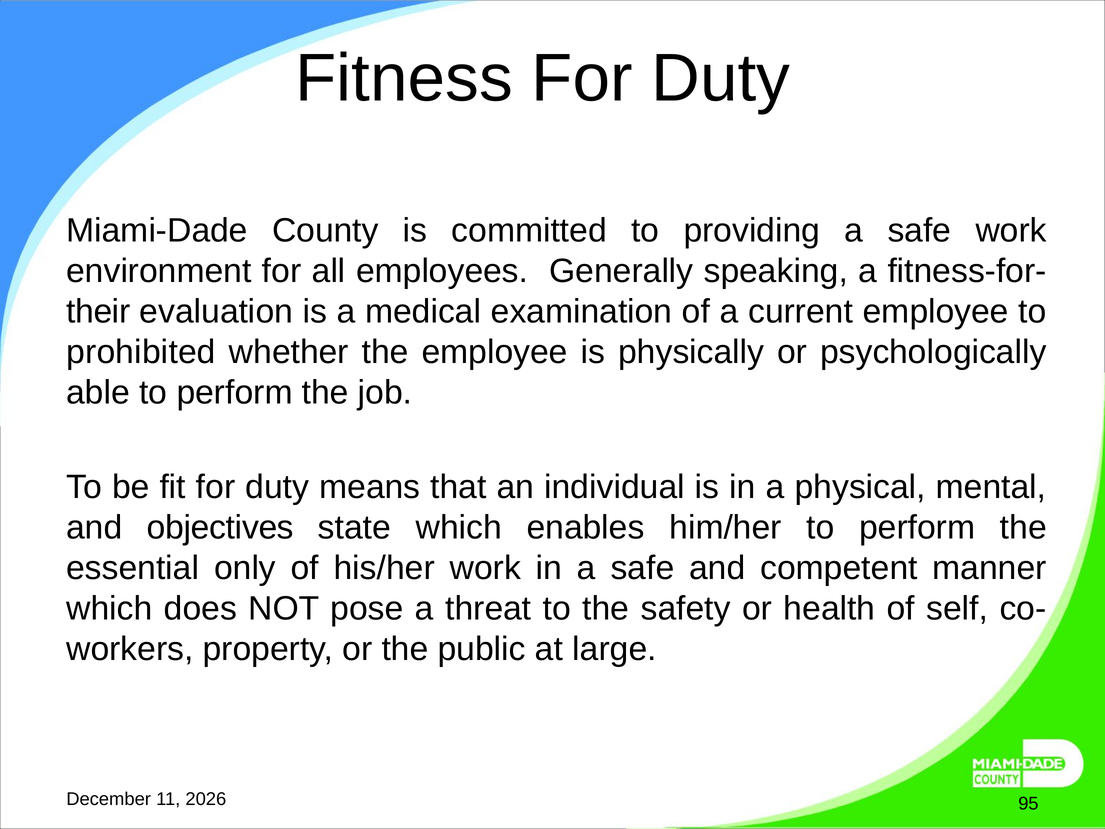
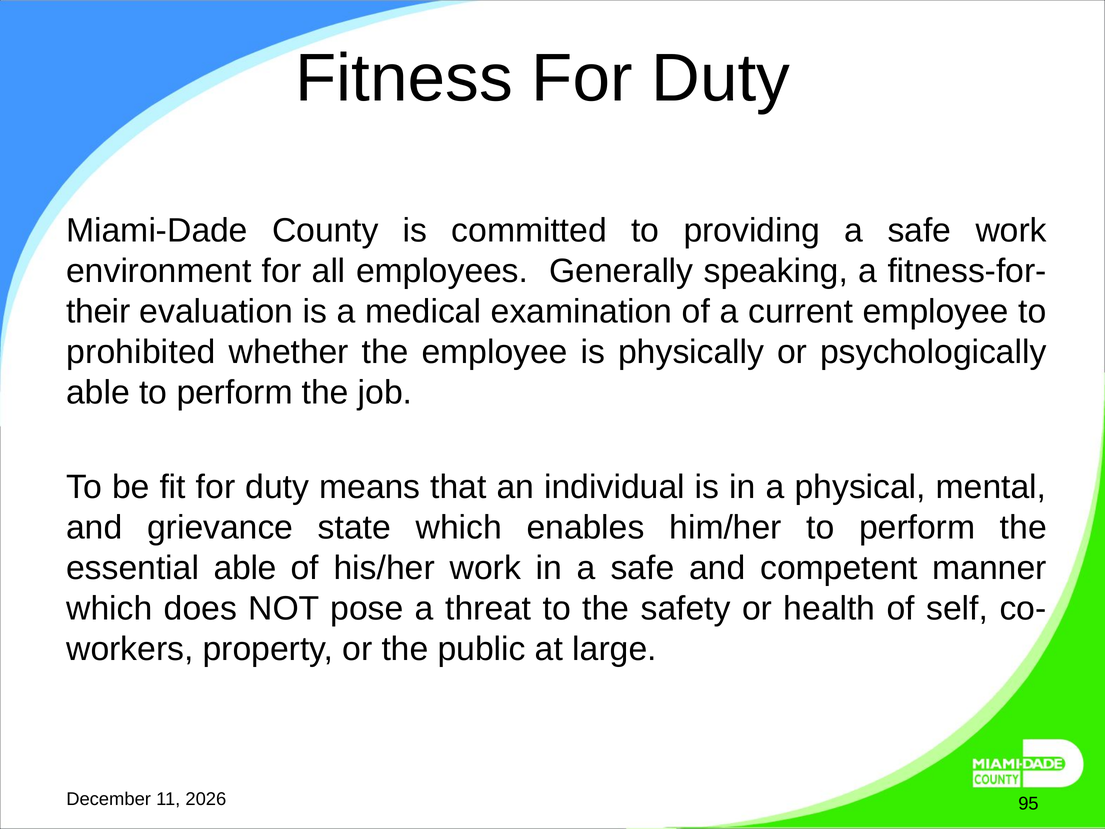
objectives: objectives -> grievance (220, 527)
essential only: only -> able (245, 568)
